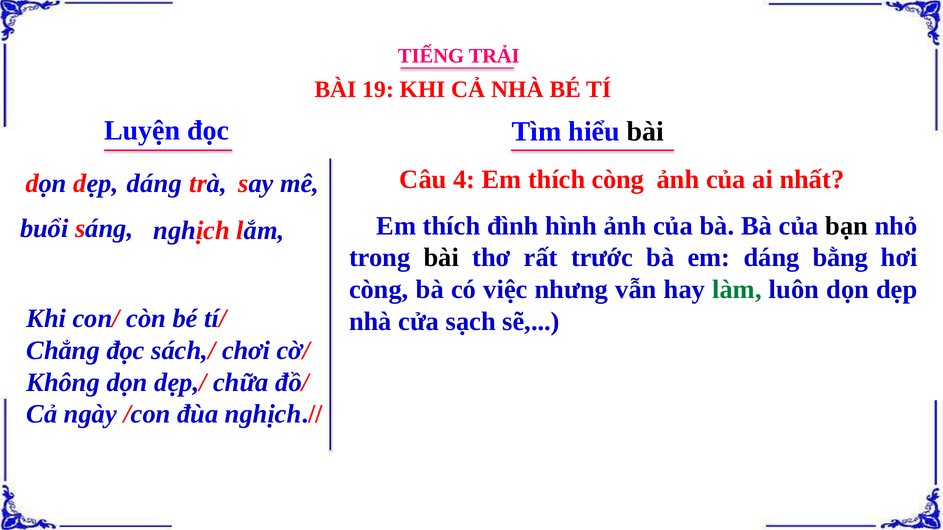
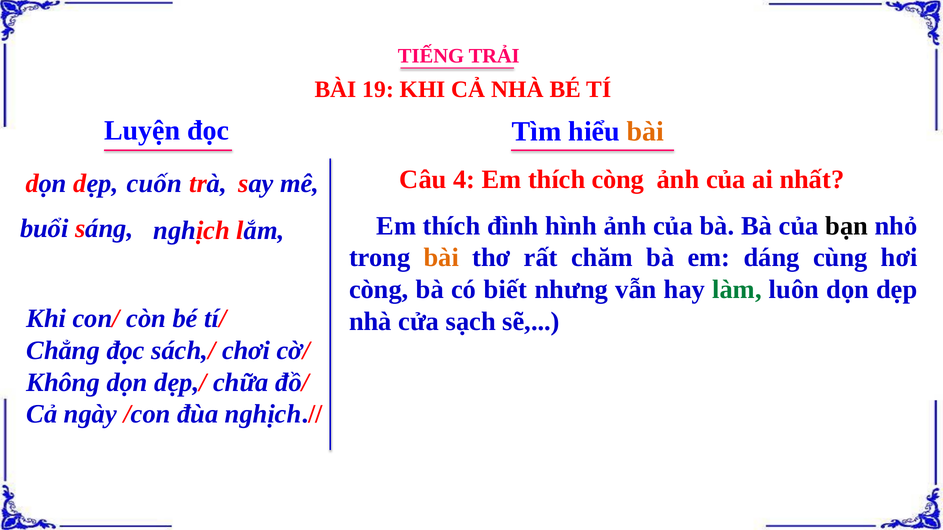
bài colour: black -> orange (645, 131)
dáng: dáng -> cuốn (155, 183)
bài colour: black -> orange (441, 258)
trước: trước -> chăm (602, 258)
bằng: bằng -> cùng (840, 258)
việc: việc -> biết (505, 289)
